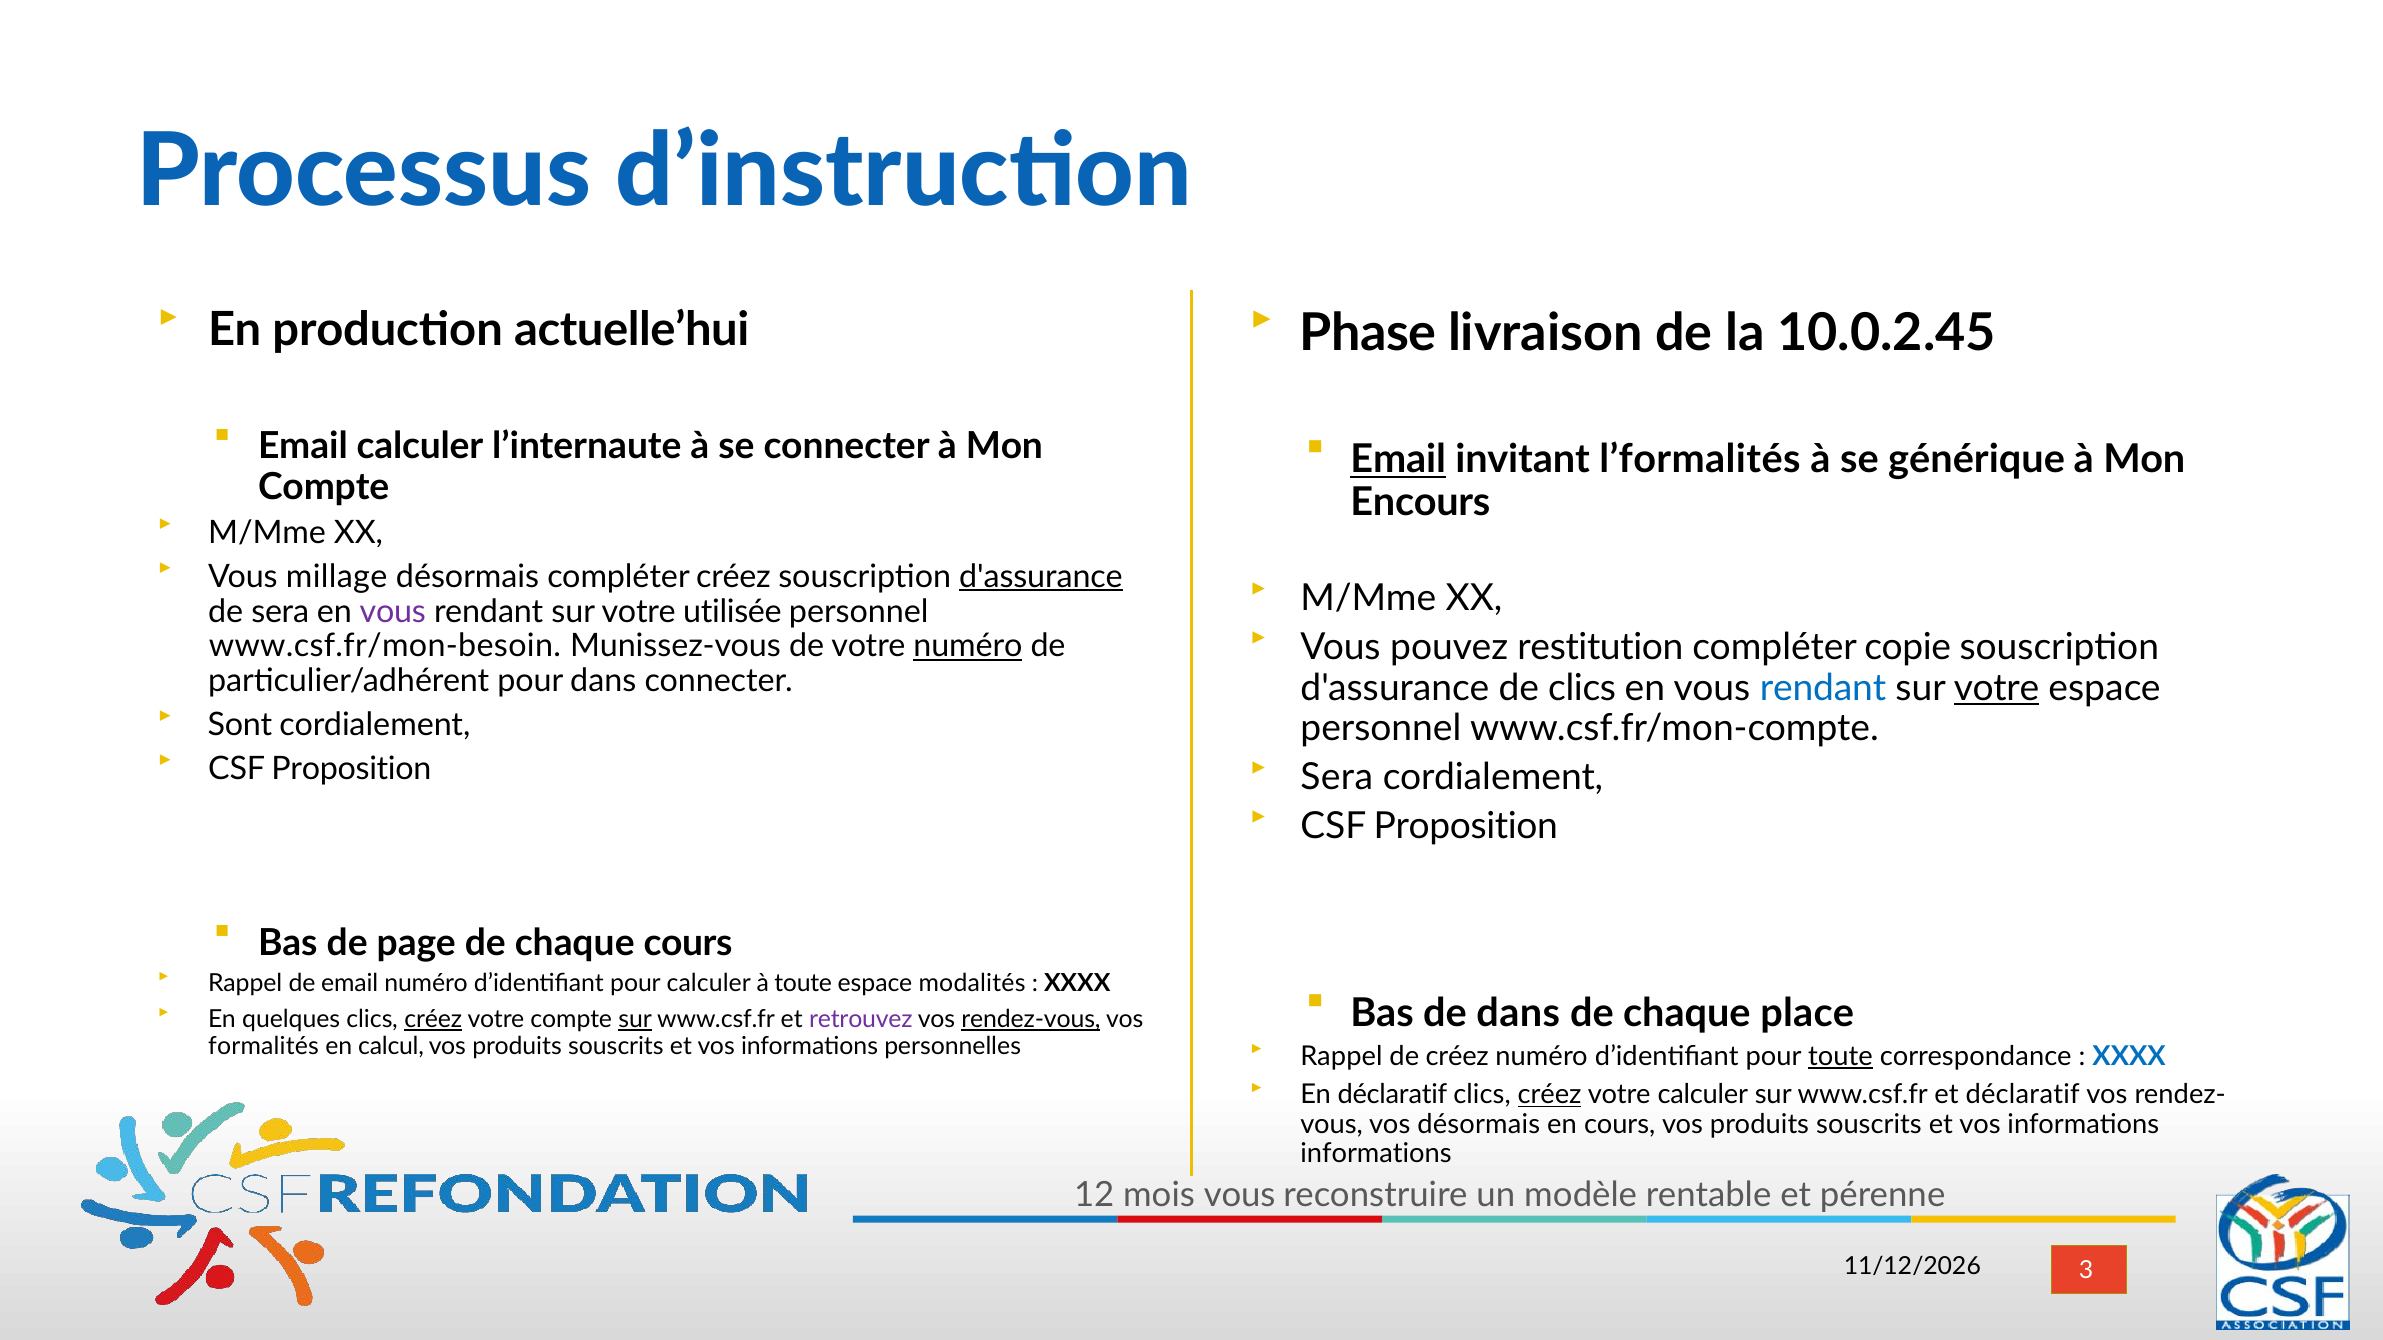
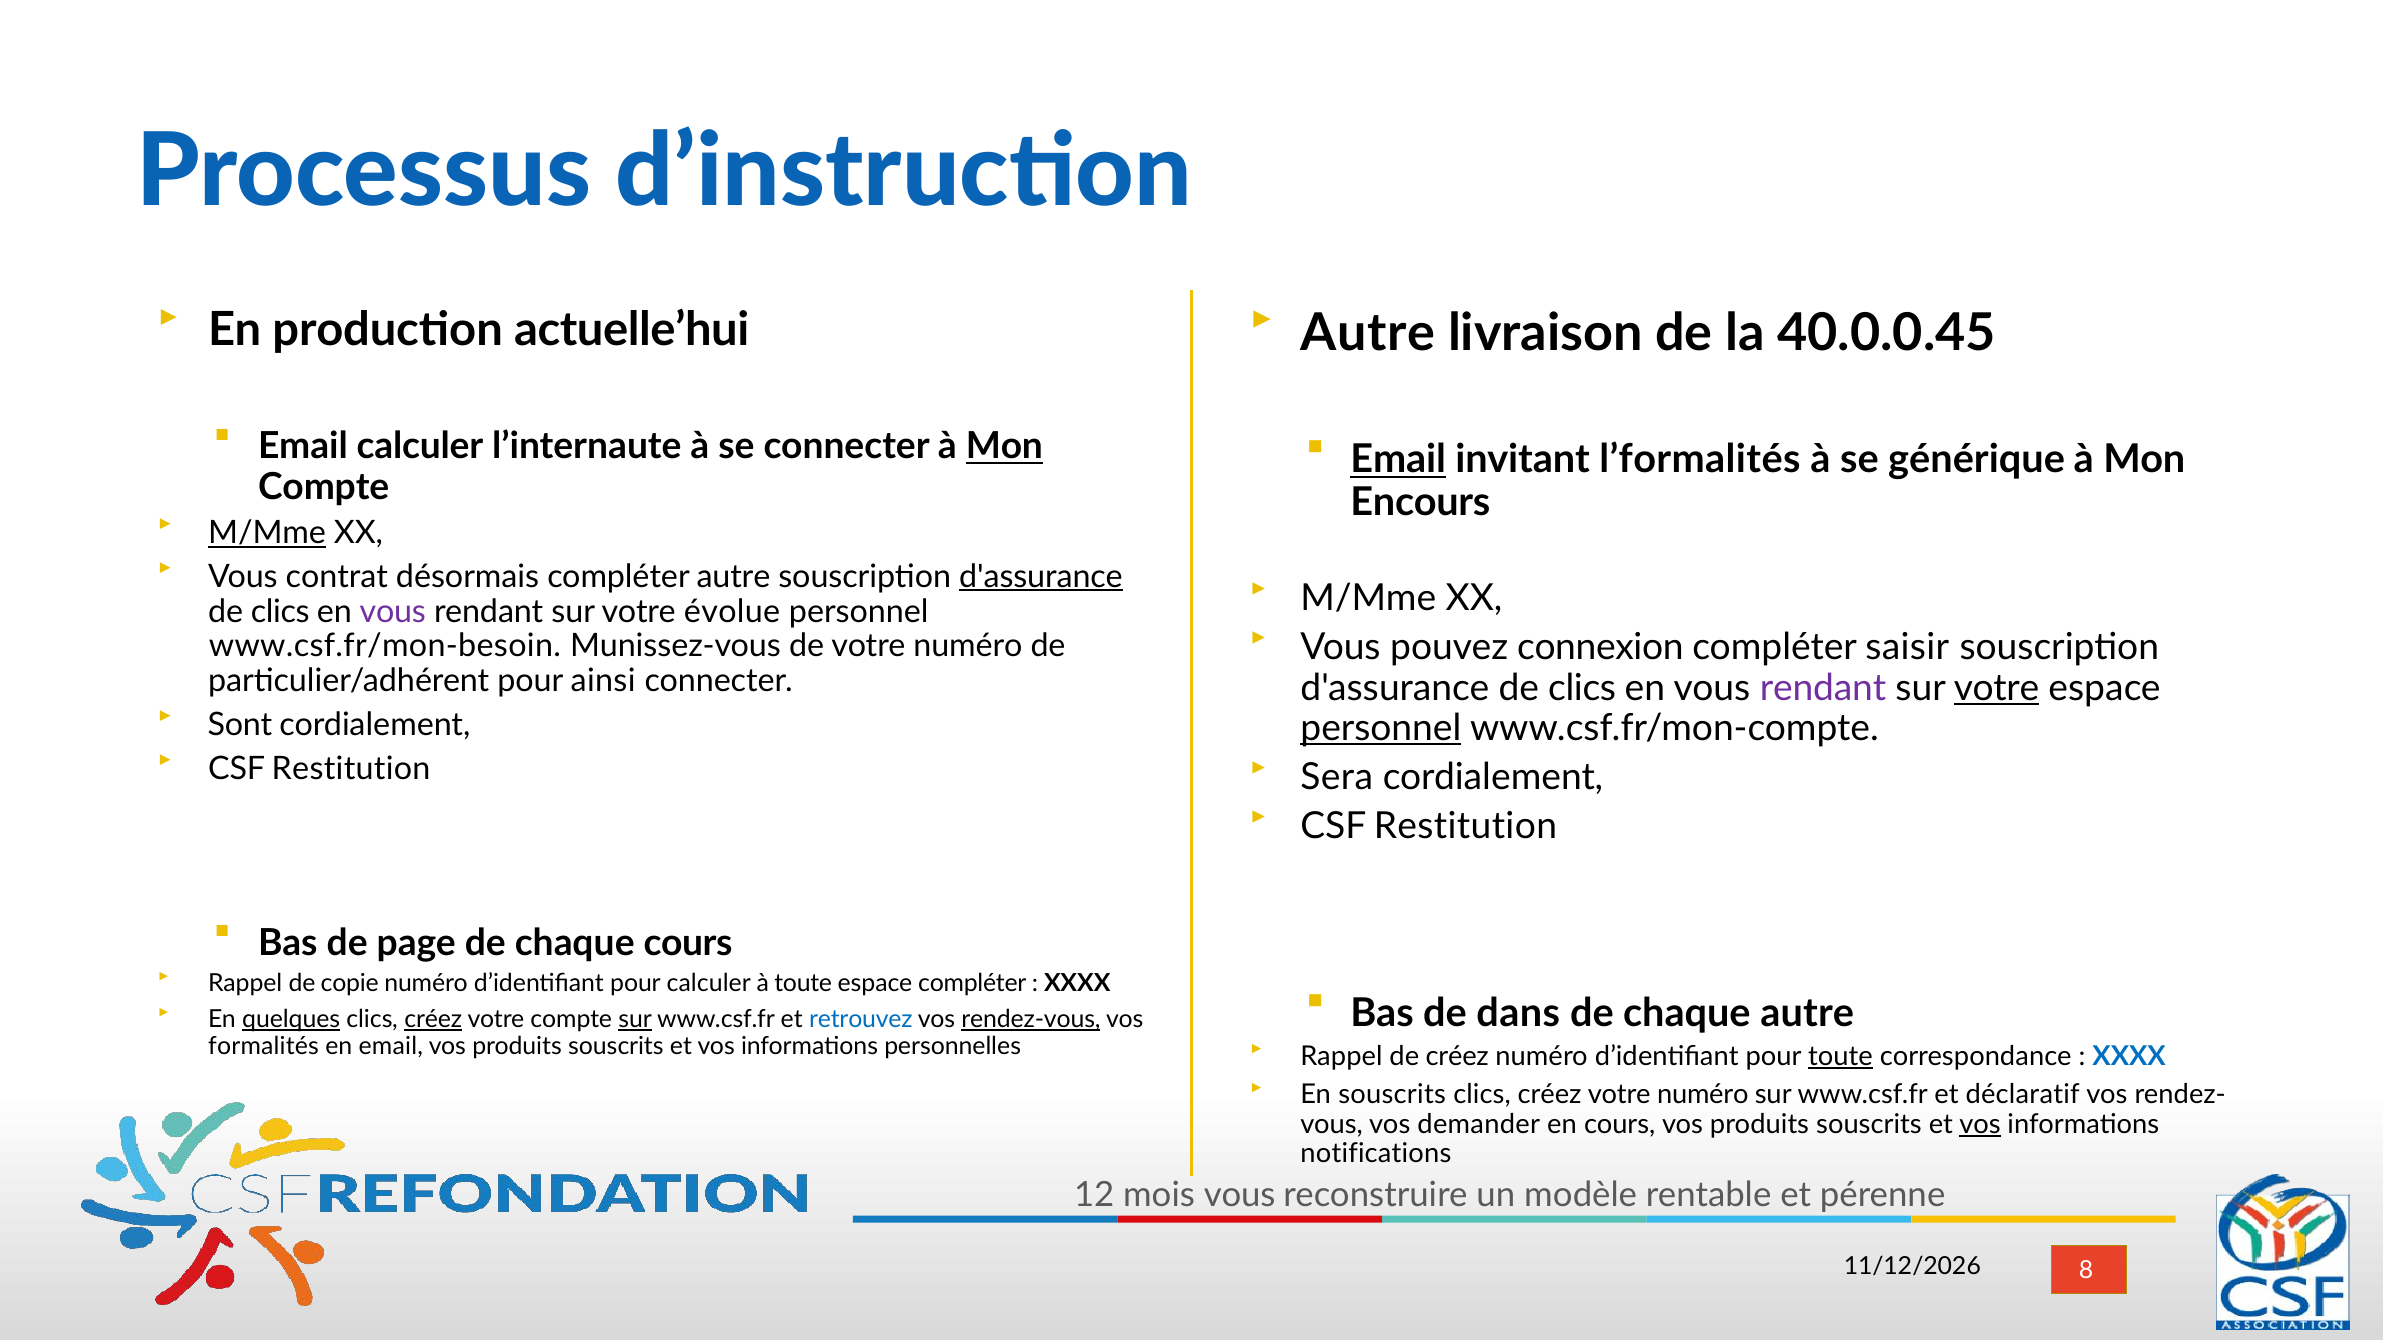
Phase: Phase -> Autre (1368, 333)
10.0.2.45: 10.0.2.45 -> 40.0.0.45 (1887, 333)
Mon underline: none -> present (1004, 447)
M/Mme underline: none -> present (267, 533)
millage: millage -> contrat (337, 577)
compléter créez: créez -> autre (733, 577)
sera: sera -> clics (280, 612)
utilisée: utilisée -> évolue (732, 612)
restitution: restitution -> connexion (1600, 648)
copie: copie -> saisir (1907, 648)
numéro underline: present -> none (968, 646)
pour dans: dans -> ainsi (603, 681)
rendant colour: blue -> purple (1823, 688)
personnel underline: none -> present (1381, 728)
Proposition: Proposition -> Restitution (351, 769)
Proposition: Proposition -> Restitution (1465, 827)
de email: email -> copie (350, 984)
espace modalités: modalités -> compléter (972, 984)
chaque place: place -> autre (1807, 1013)
quelques underline: none -> present (291, 1020)
retrouvez colour: purple -> blue (861, 1020)
en calcul: calcul -> email (391, 1046)
En déclaratif: déclaratif -> souscrits (1392, 1095)
créez underline: present -> none (1550, 1095)
calculer: calculer -> numéro (1703, 1095)
vos désormais: désormais -> demander (1479, 1125)
vos underline: none -> present (1980, 1125)
informations: informations -> notifications (1376, 1154)
3: 3 -> 8 (2086, 1271)
